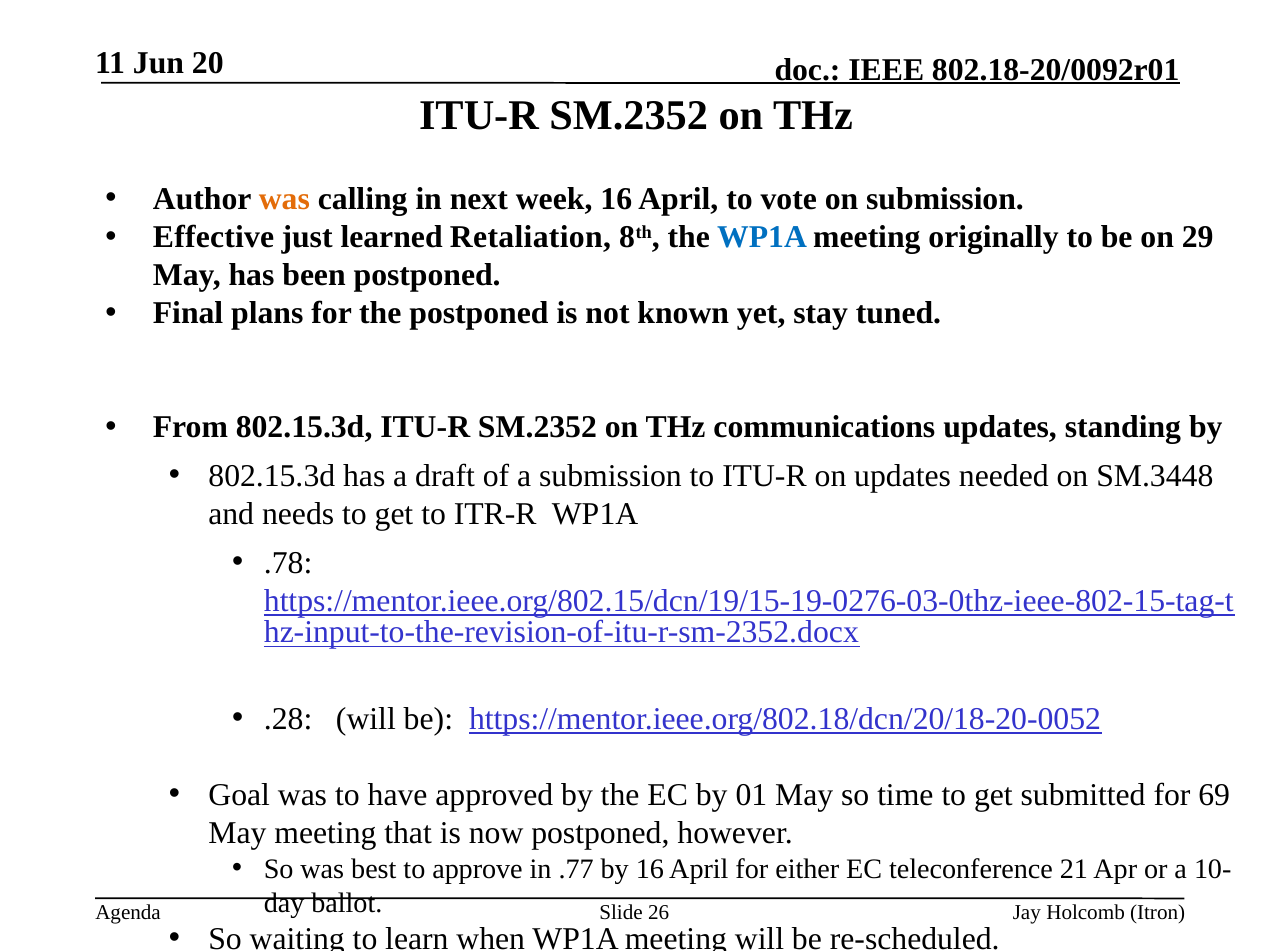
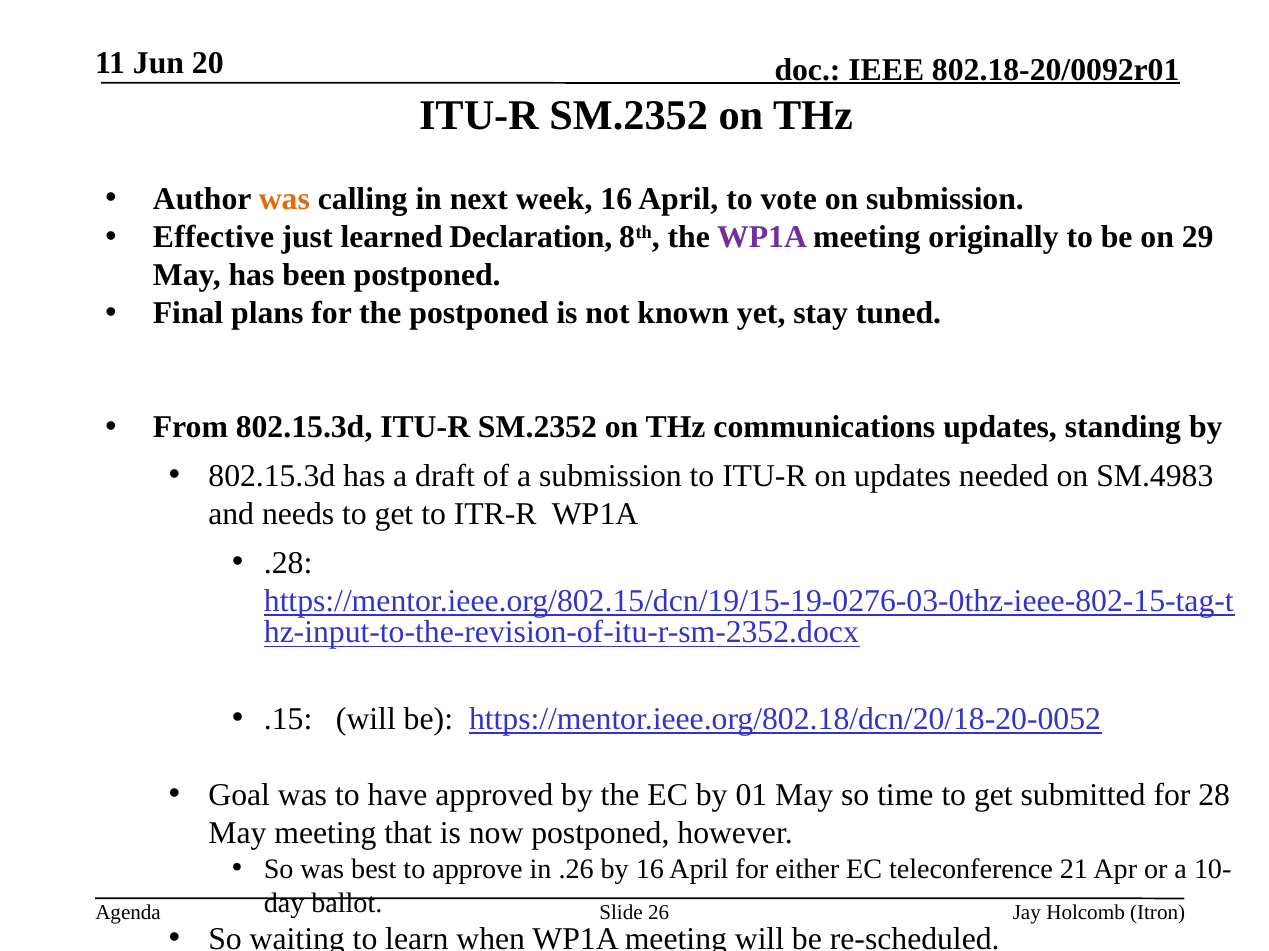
Retaliation: Retaliation -> Declaration (531, 237)
WP1A colour: blue -> purple (762, 237)
SM.3448: SM.3448 -> SM.4983 (1155, 476)
.78: .78 -> .28 (288, 563)
.28: .28 -> .15 (288, 720)
69: 69 -> 28 (1214, 796)
.77: .77 -> .26 (576, 870)
